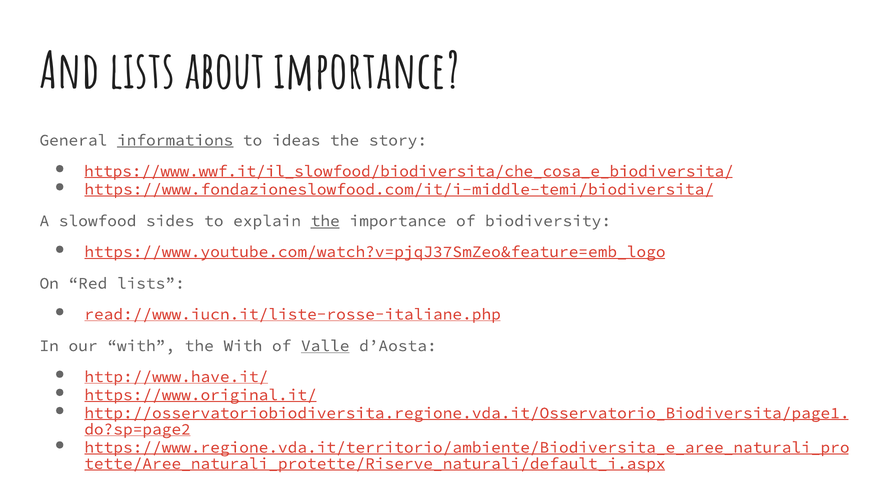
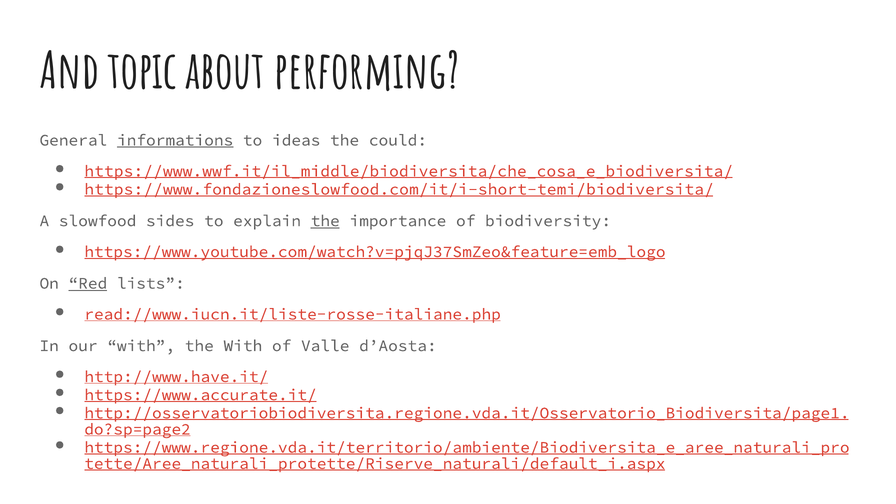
And lists: lists -> topic (142, 72)
about importance: importance -> performing (367, 72)
story: story -> could (398, 140)
https://www.wwf.it/il_slowfood/biodiversita/che_cosa_e_biodiversita/: https://www.wwf.it/il_slowfood/biodiversita/che_cosa_e_biodiversita/ -> https://www.wwf.it/il_middle/biodiversita/che_cosa_e_biodiversita/ (409, 171)
https://www.fondazioneslowfood.com/it/i-middle-temi/biodiversita/: https://www.fondazioneslowfood.com/it/i-middle-temi/biodiversita/ -> https://www.fondazioneslowfood.com/it/i-short-temi/biodiversita/ (399, 189)
Red underline: none -> present (88, 283)
Valle underline: present -> none (325, 346)
https://www.original.it/: https://www.original.it/ -> https://www.accurate.it/ (201, 395)
